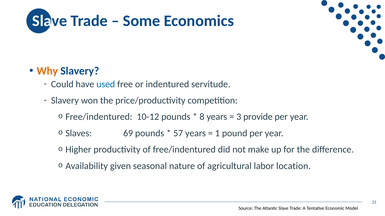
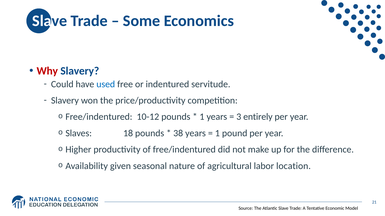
Why colour: orange -> red (47, 71)
8: 8 -> 1 (202, 117)
provide: provide -> entirely (258, 117)
69: 69 -> 18 (128, 134)
57: 57 -> 38 (178, 134)
